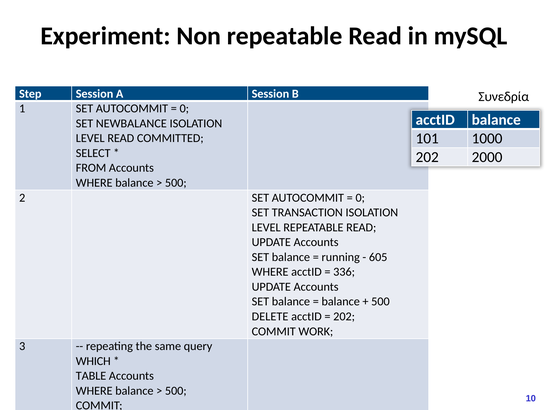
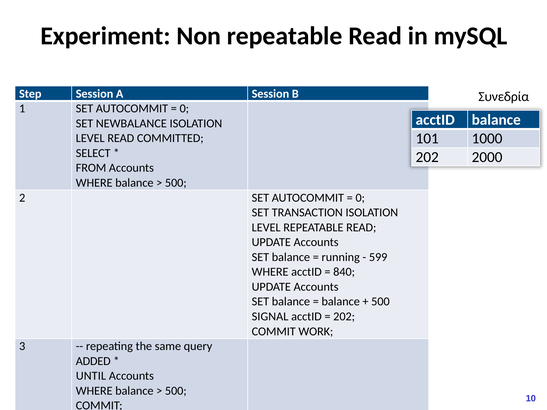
605: 605 -> 599 (378, 257)
336: 336 -> 840 (344, 272)
DELETE: DELETE -> SIGNAL (270, 317)
WHICH: WHICH -> ADDED (93, 361)
TABLE: TABLE -> UNTIL (91, 376)
